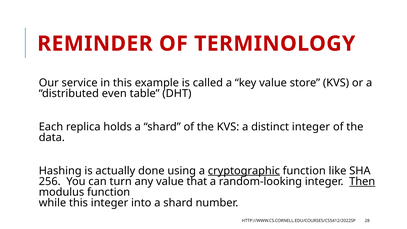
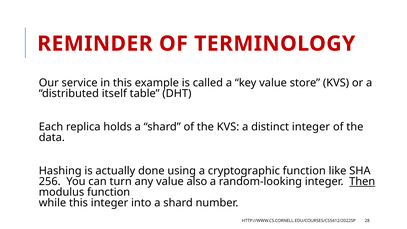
even: even -> itself (114, 93)
cryptographic underline: present -> none (244, 171)
that: that -> also (197, 181)
